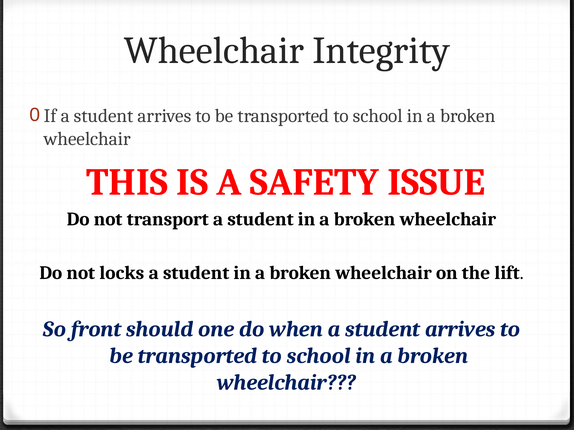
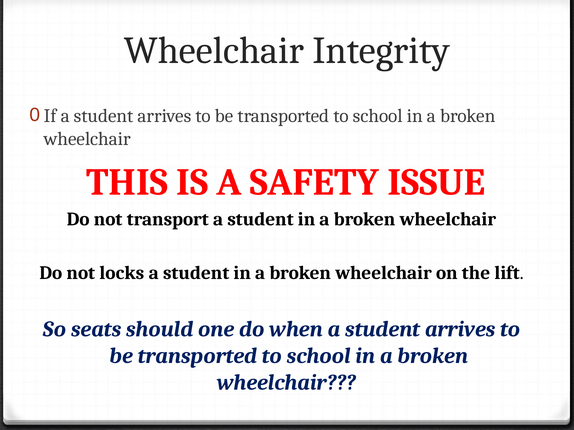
front: front -> seats (96, 329)
